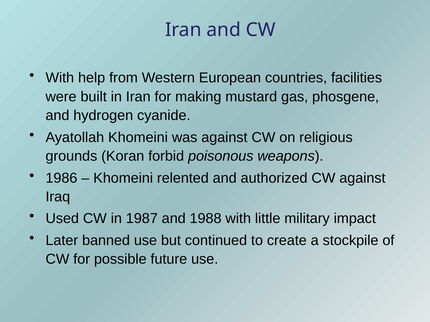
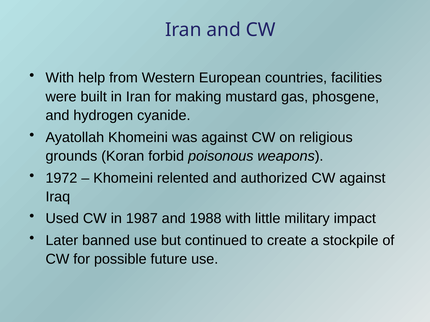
1986: 1986 -> 1972 (61, 178)
